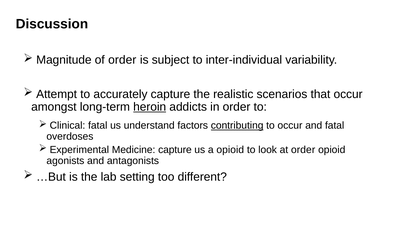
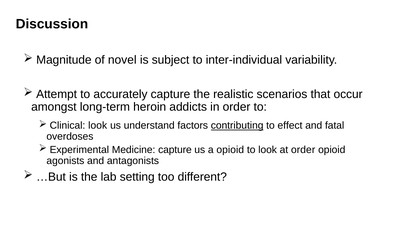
of order: order -> novel (122, 60)
heroin underline: present -> none (150, 107)
Clinical fatal: fatal -> look (98, 126)
to occur: occur -> effect (290, 126)
